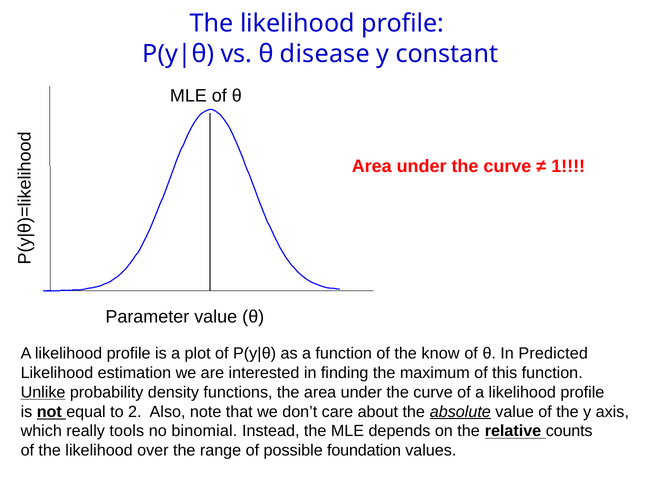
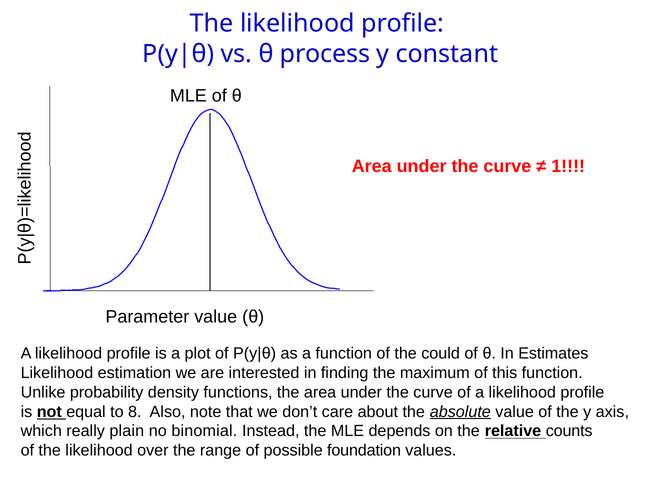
disease: disease -> process (325, 54)
know: know -> could (441, 353)
Predicted: Predicted -> Estimates (553, 353)
Unlike underline: present -> none (43, 392)
2: 2 -> 8 (135, 411)
tools: tools -> plain (127, 431)
